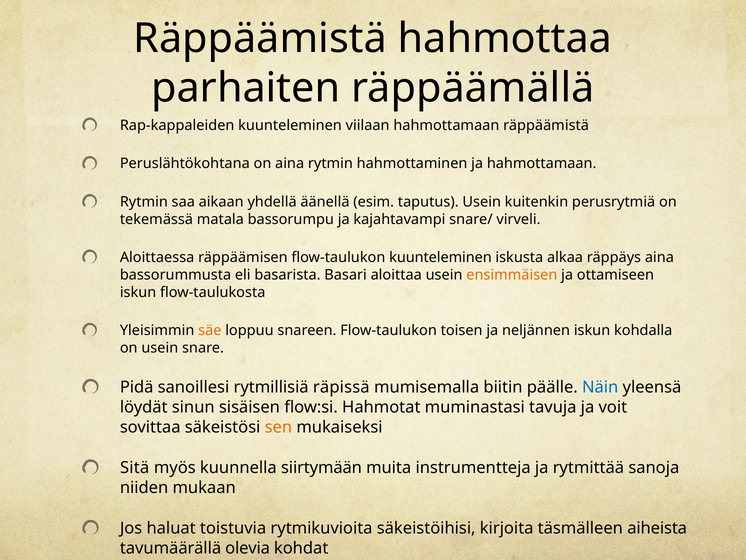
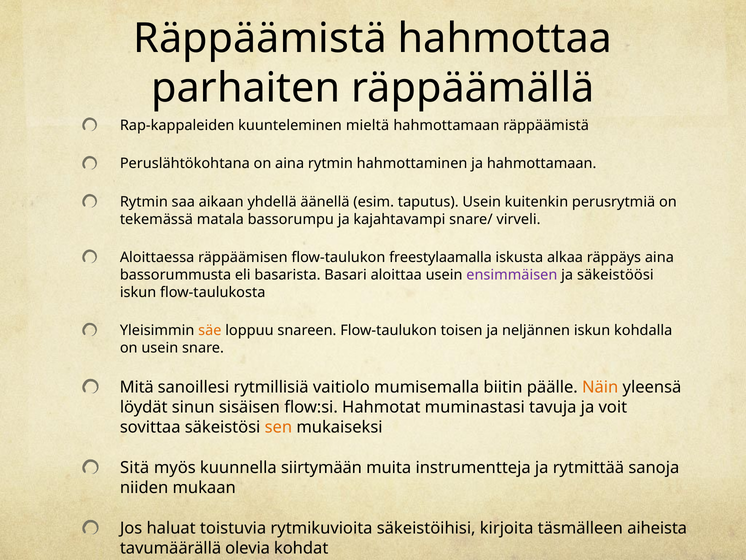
viilaan: viilaan -> mieltä (368, 125)
flow-taulukon kuunteleminen: kuunteleminen -> freestylaamalla (441, 257)
ensimmäisen colour: orange -> purple (512, 275)
ottamiseen: ottamiseen -> säkeistöösi (615, 275)
Pidä: Pidä -> Mitä (137, 387)
räpissä: räpissä -> vaitiolo (341, 387)
Näin colour: blue -> orange (600, 387)
